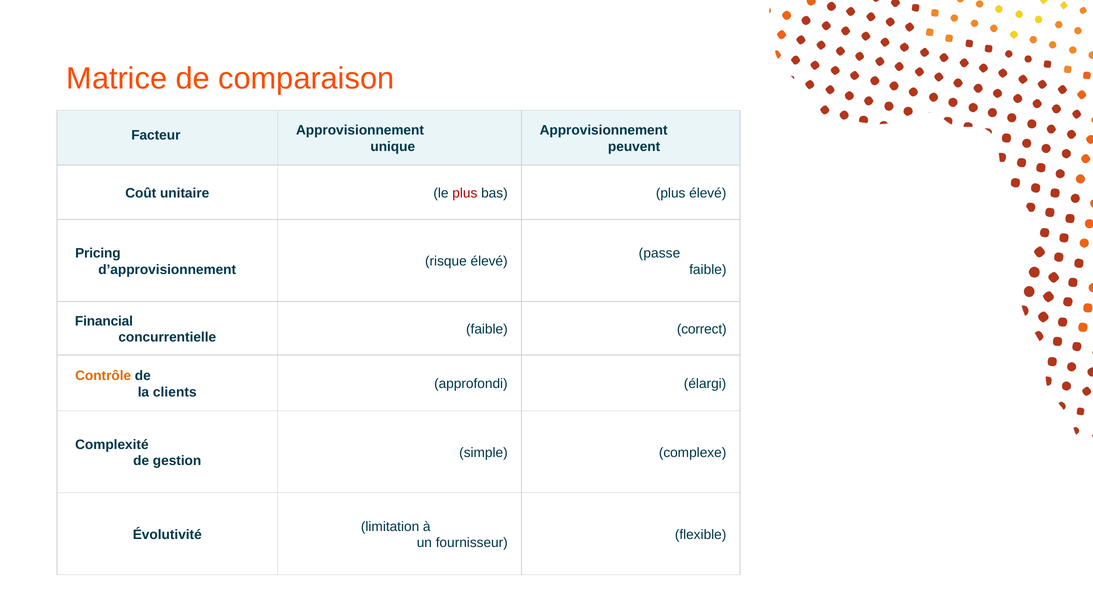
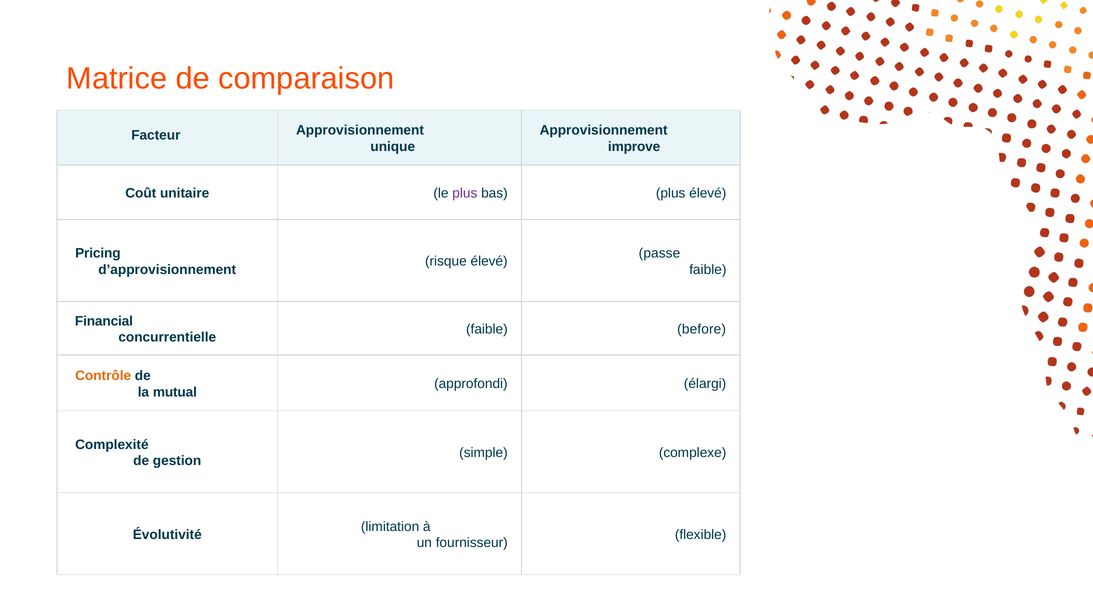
peuvent: peuvent -> improve (634, 147)
plus colour: red -> purple (465, 193)
correct: correct -> before (702, 329)
clients: clients -> mutual (175, 392)
